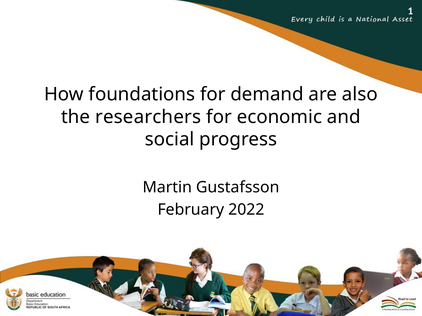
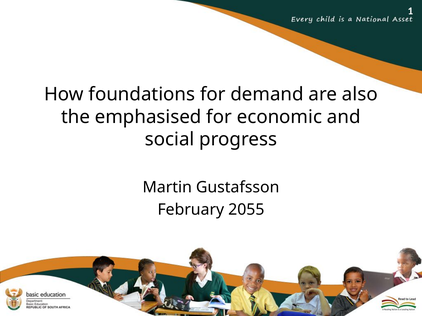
researchers: researchers -> emphasised (148, 117)
2022: 2022 -> 2055 (246, 210)
